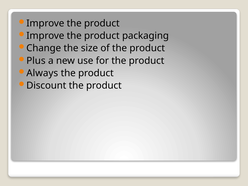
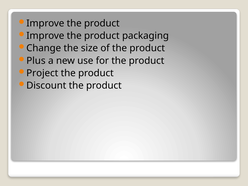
Always: Always -> Project (42, 73)
